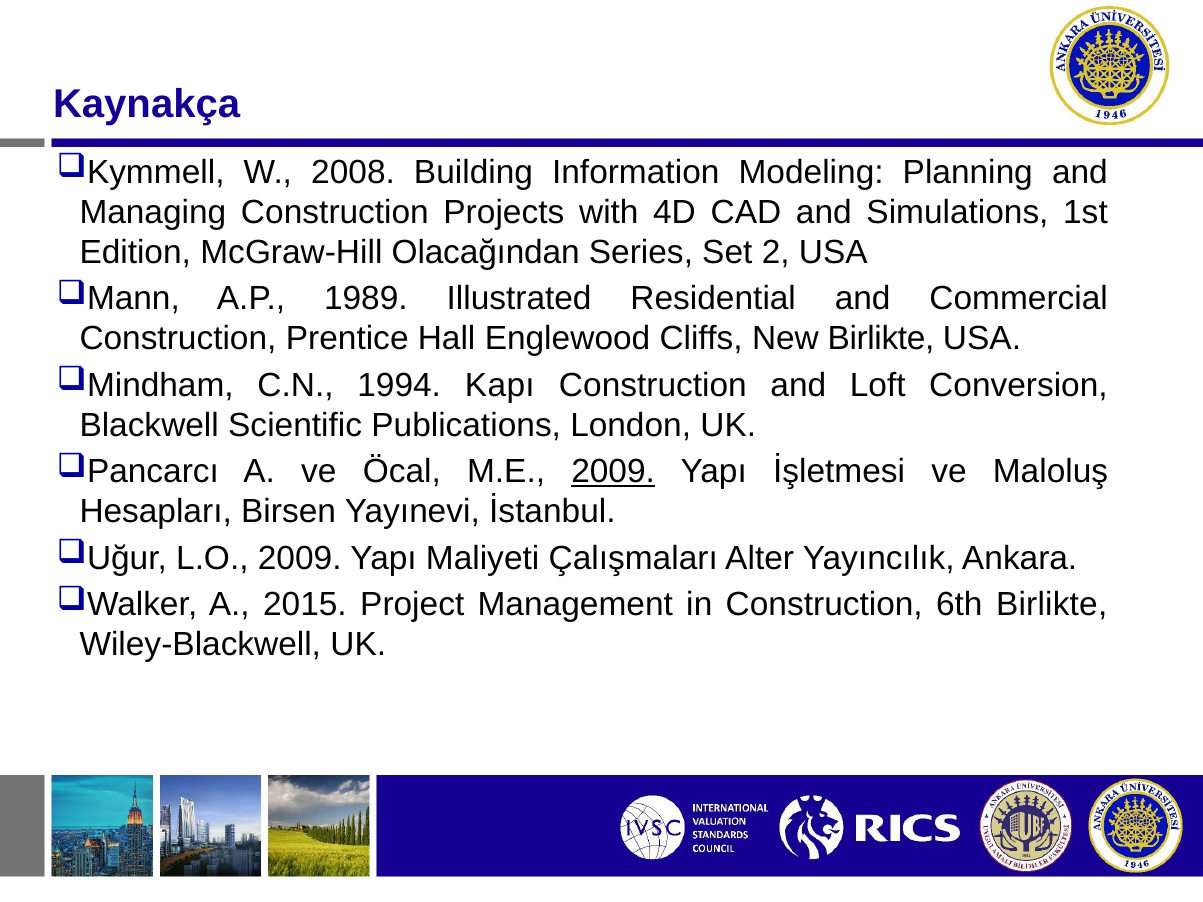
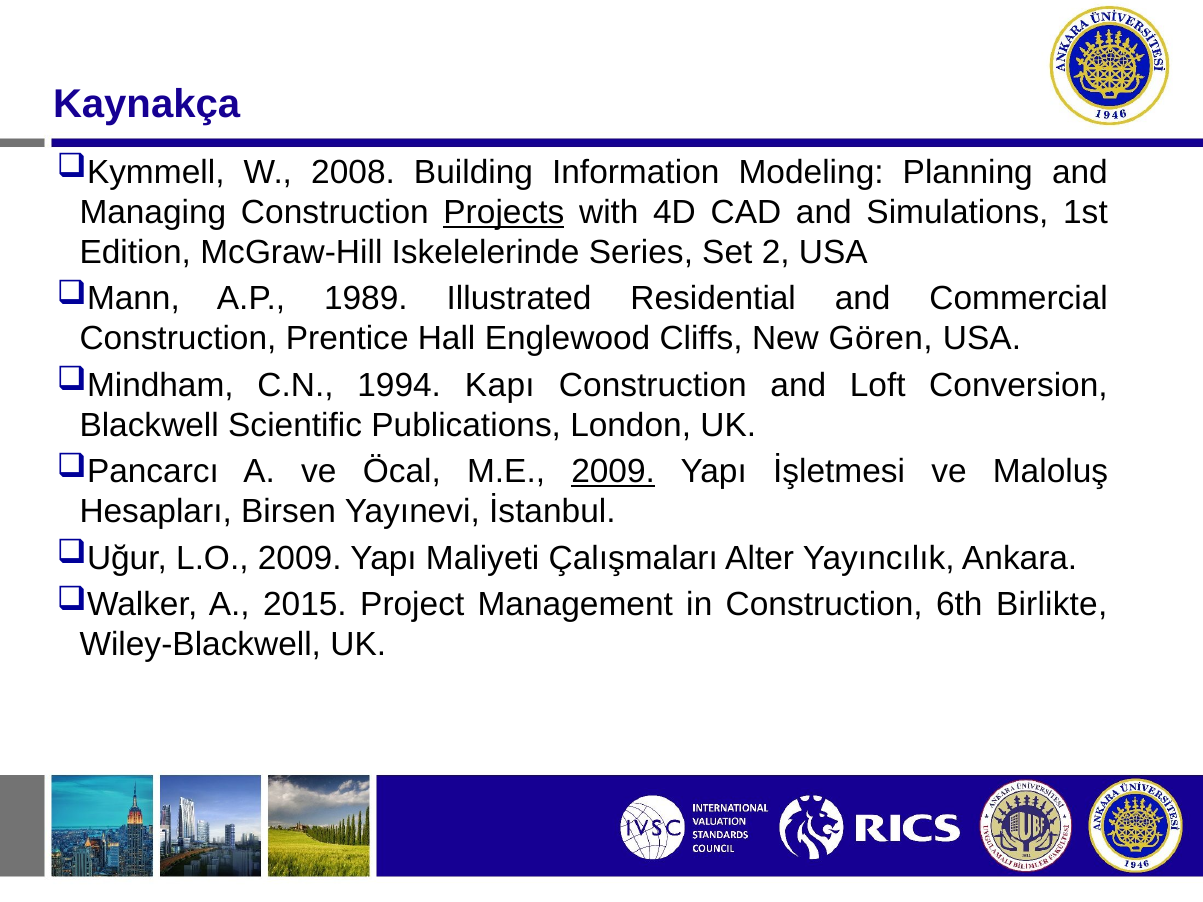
Projects underline: none -> present (504, 212)
Olacağından: Olacağından -> Iskelelerinde (486, 252)
New Birlikte: Birlikte -> Gören (881, 339)
